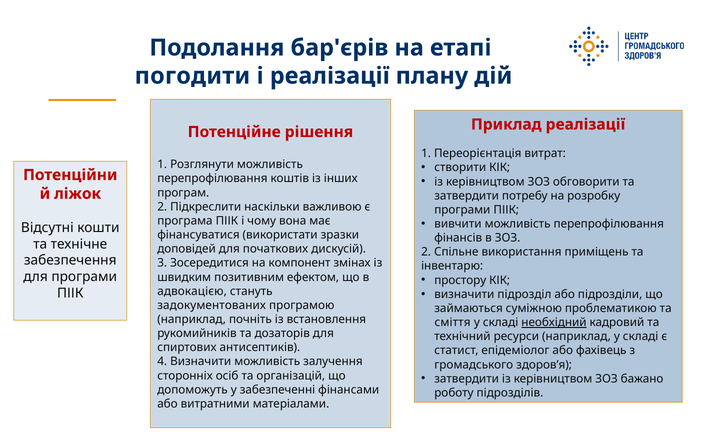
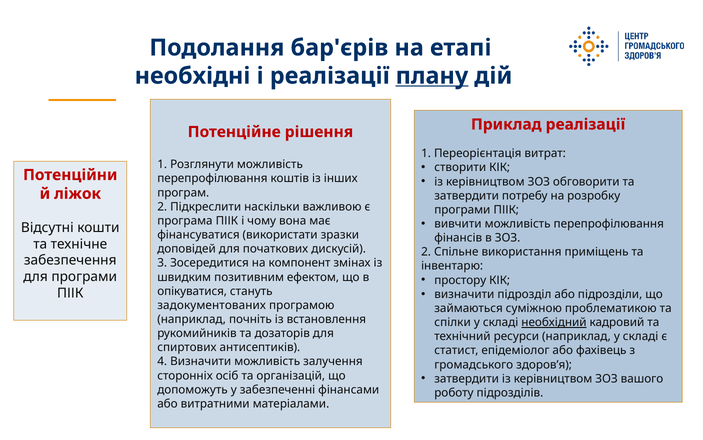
погодити: погодити -> необхідні (193, 76)
плану underline: none -> present (432, 76)
адвокацією: адвокацією -> опікуватися (192, 291)
сміття: сміття -> спілки (453, 322)
бажано: бажано -> вашого (642, 378)
